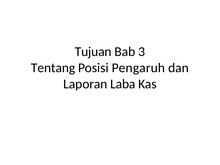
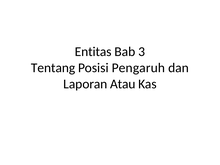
Tujuan: Tujuan -> Entitas (93, 52)
Laba: Laba -> Atau (123, 84)
